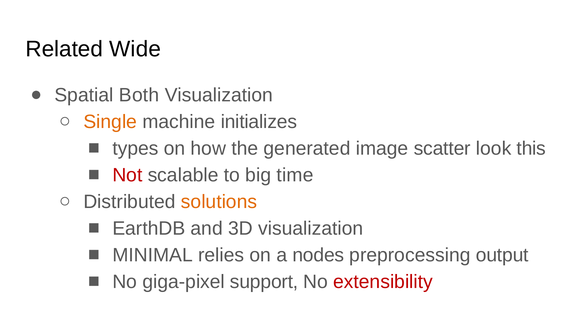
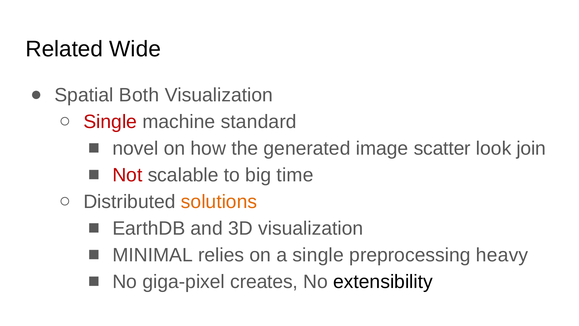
Single colour: orange -> red (110, 122)
initializes: initializes -> standard (259, 122)
types: types -> novel (135, 148)
this: this -> join (531, 148)
a nodes: nodes -> single (318, 255)
output: output -> heavy (502, 255)
support: support -> creates (264, 282)
extensibility colour: red -> black (383, 282)
